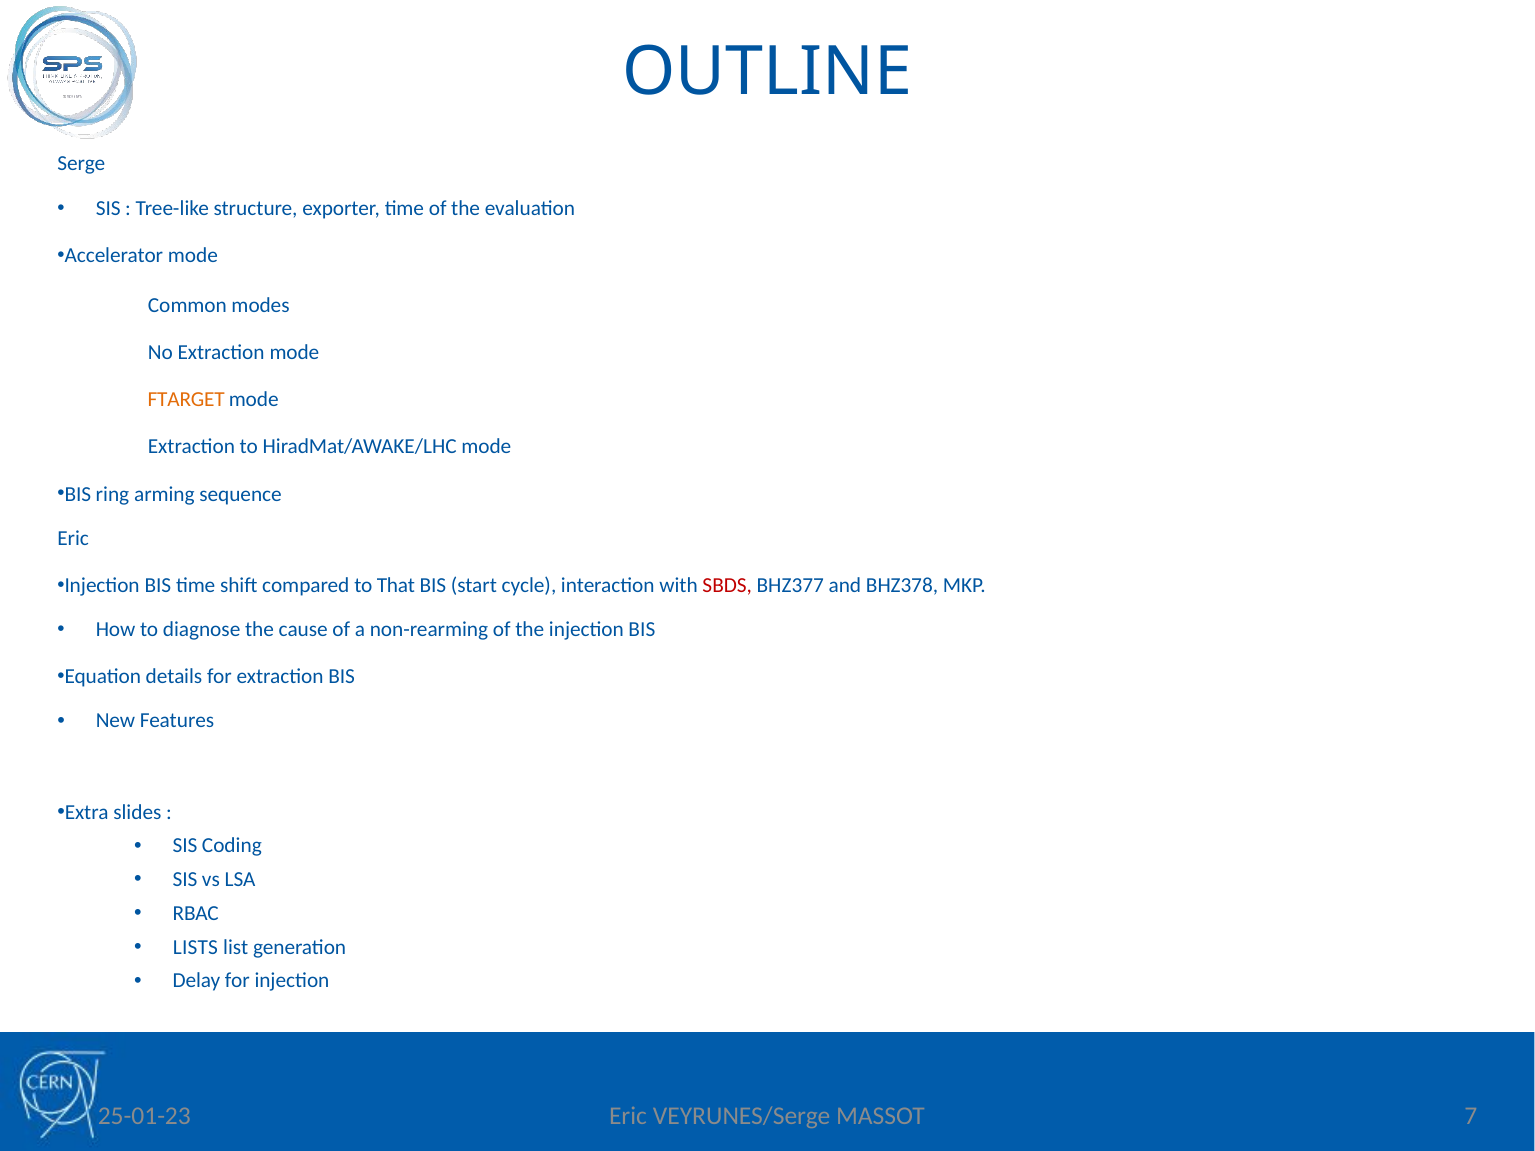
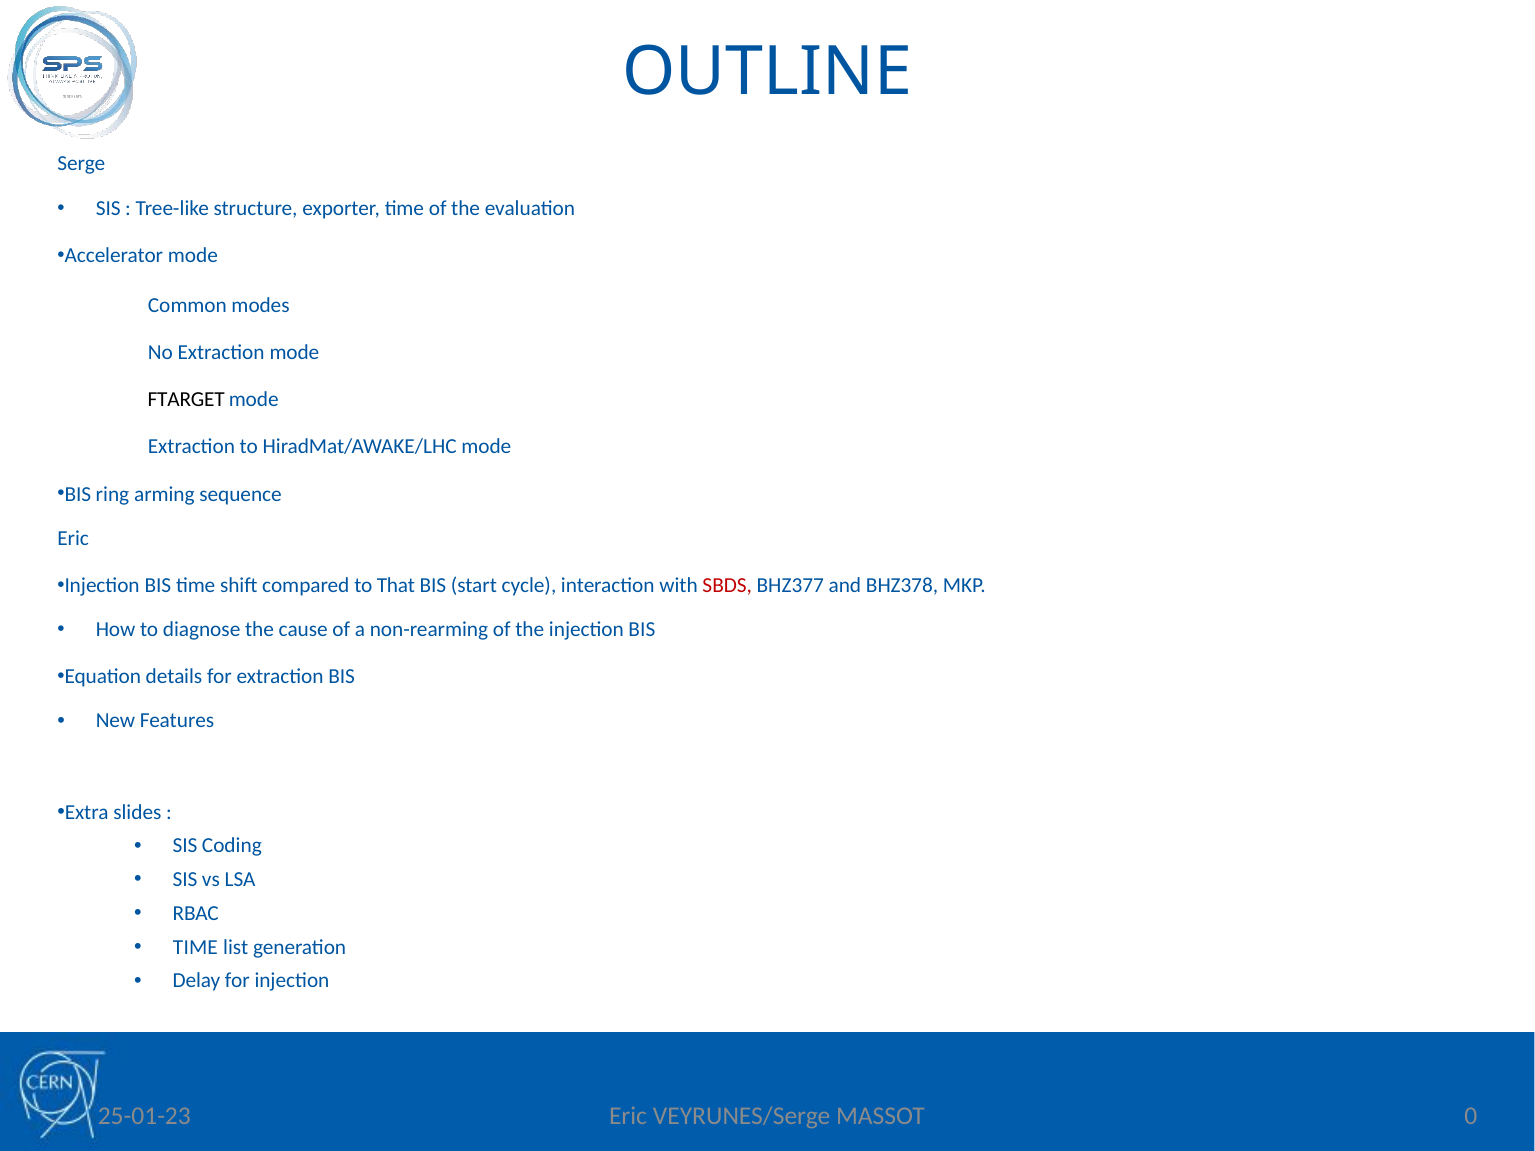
FTARGET colour: orange -> black (186, 400)
LISTS: LISTS -> TIME (195, 947)
7: 7 -> 0 (1471, 1116)
